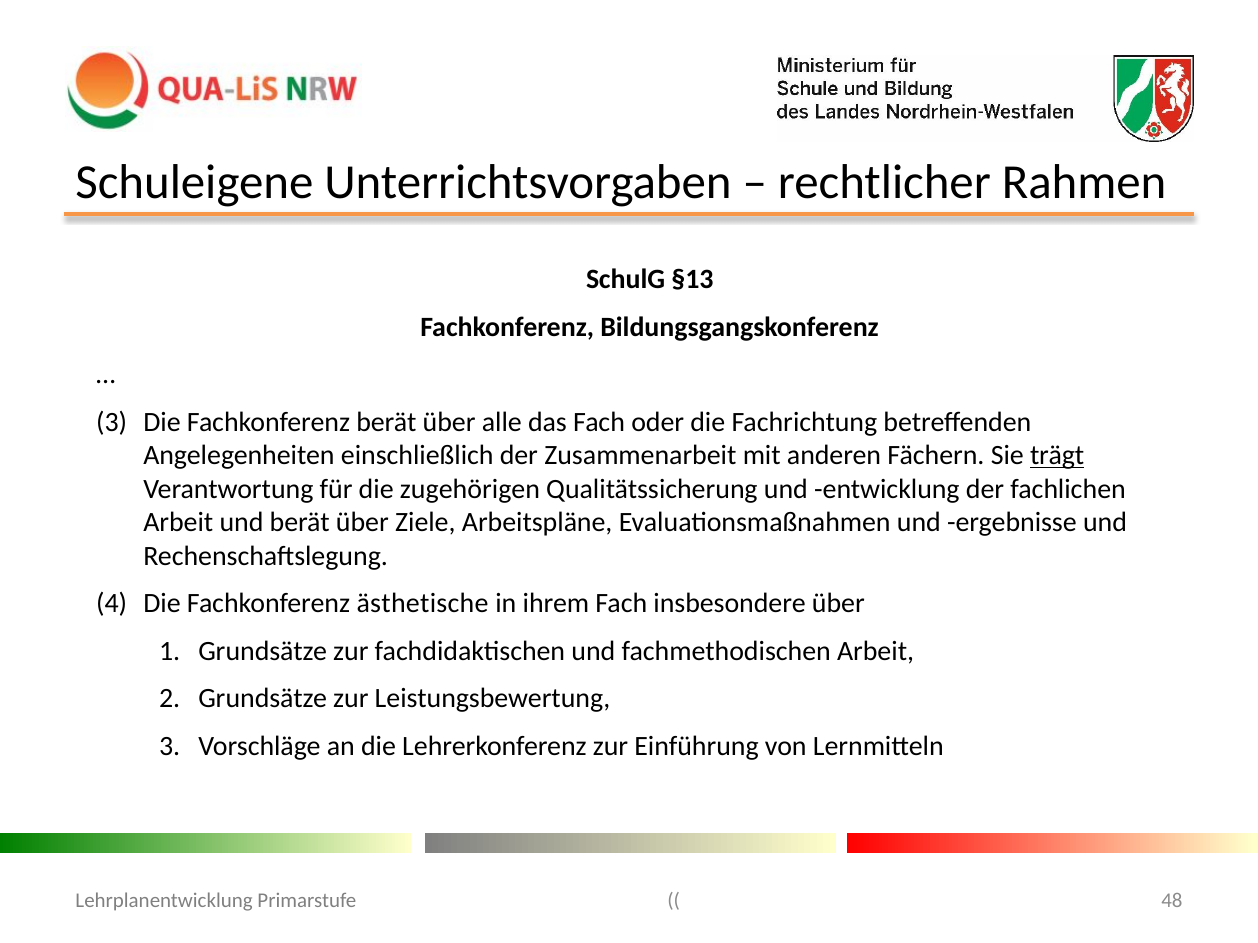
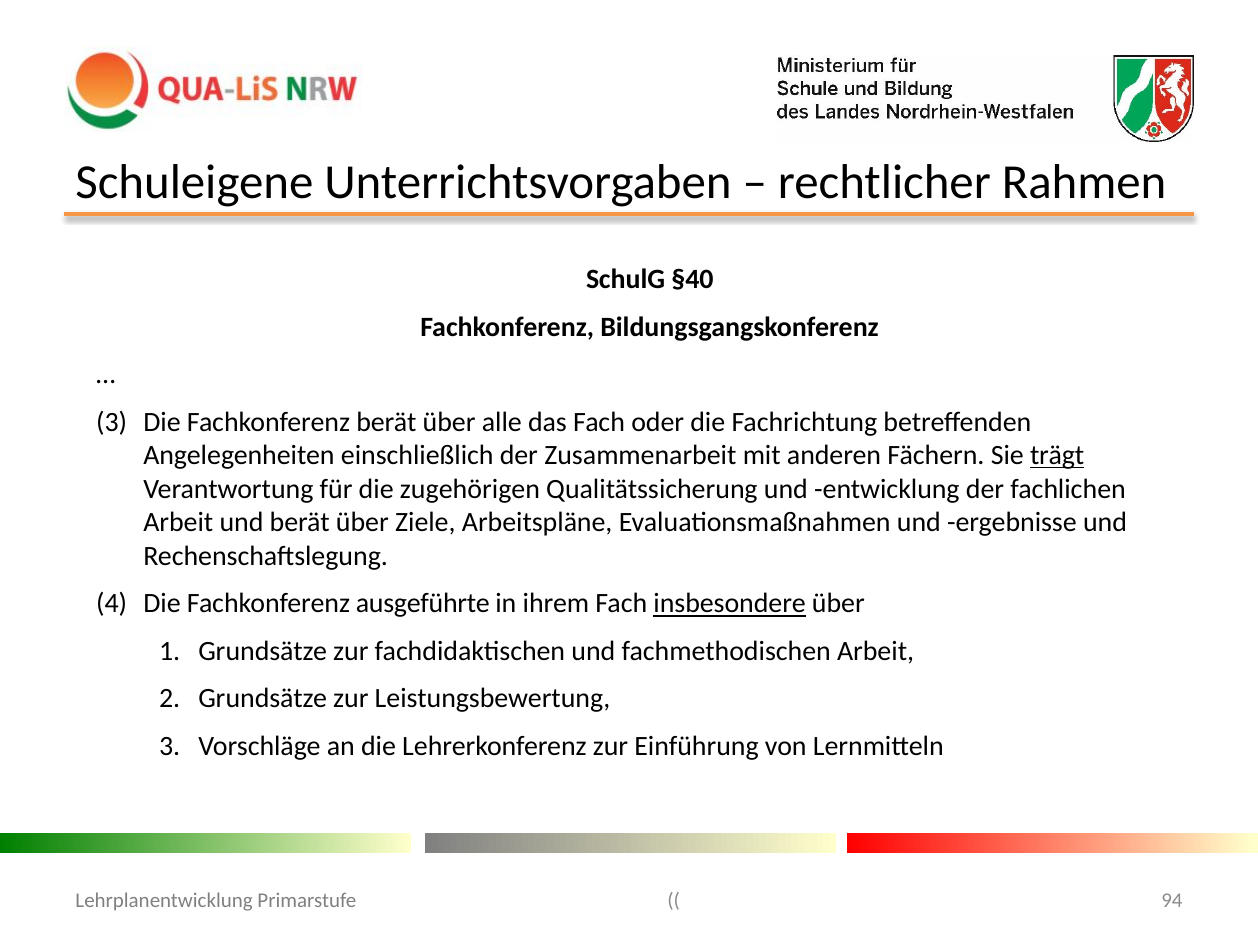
§13: §13 -> §40 (692, 280)
ästhetische: ästhetische -> ausgeführte (423, 604)
insbesondere underline: none -> present (730, 604)
48: 48 -> 94 (1172, 901)
